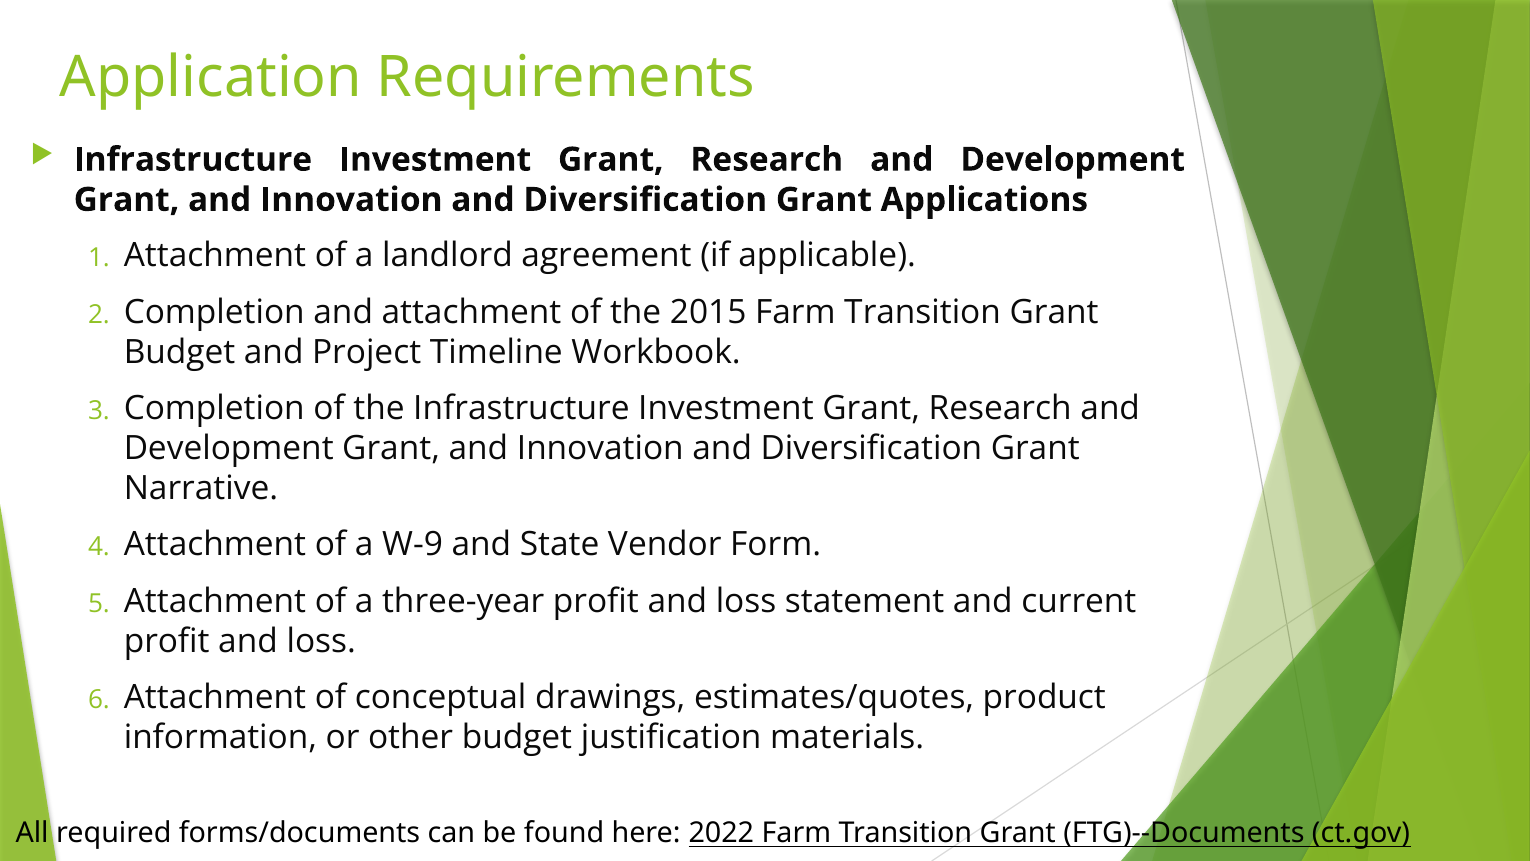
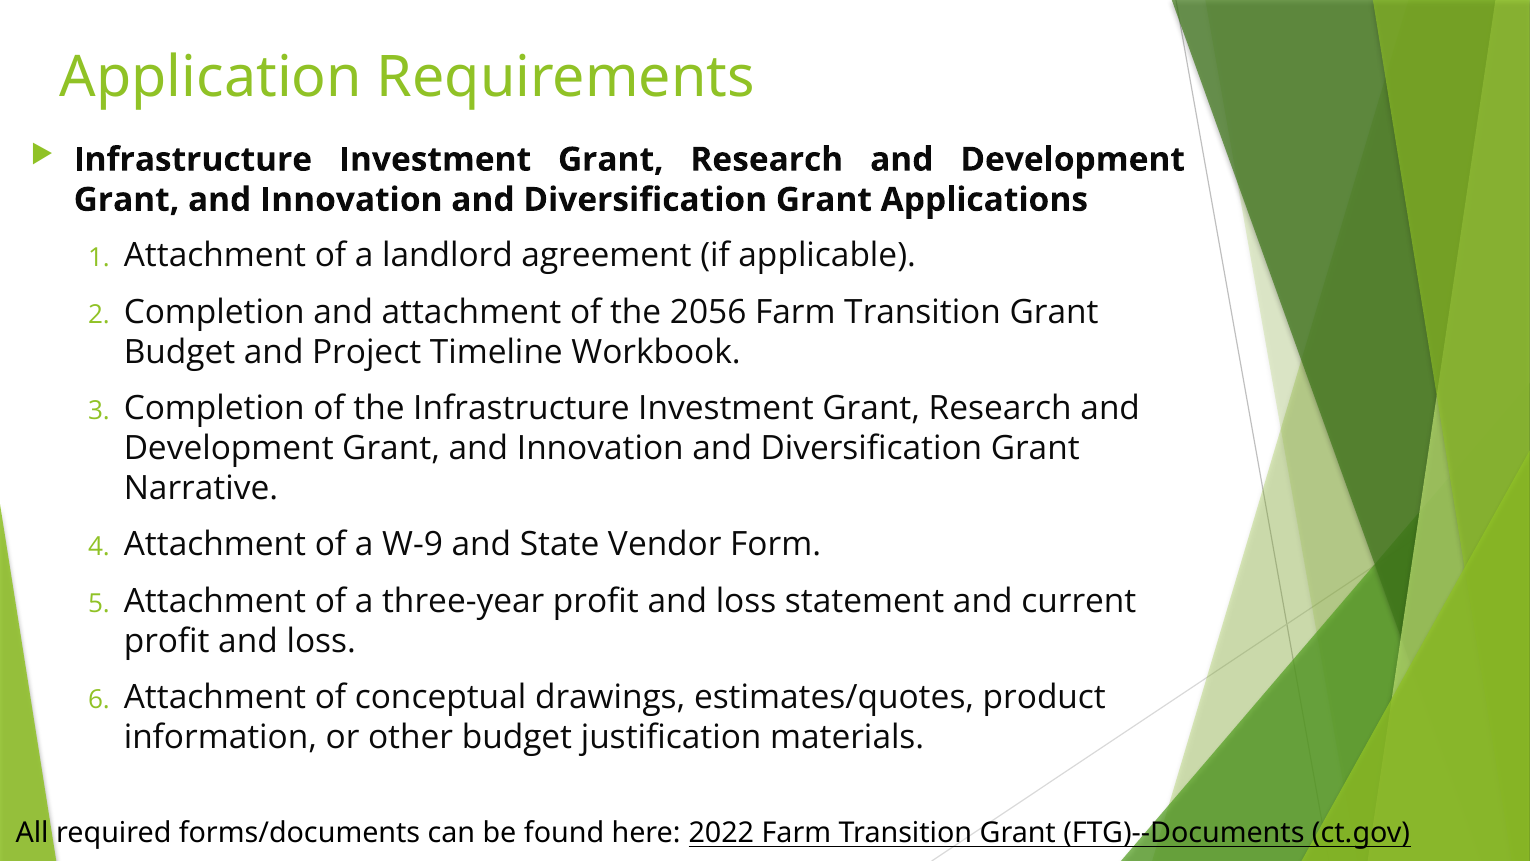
2015: 2015 -> 2056 (708, 312)
